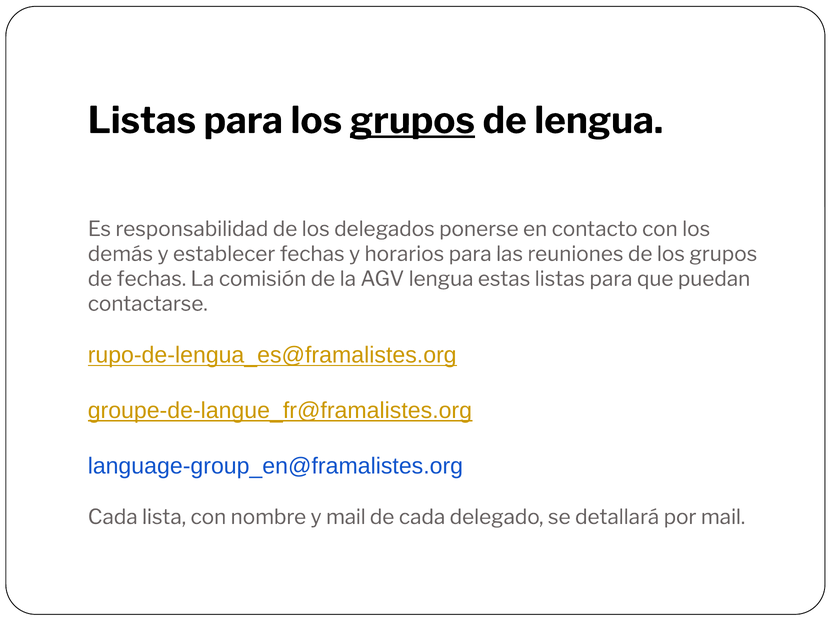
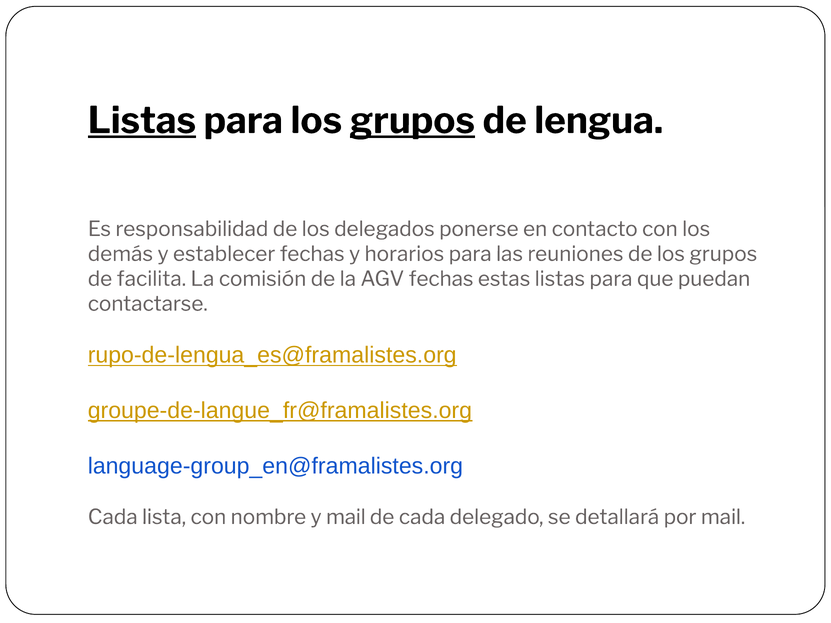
Listas underline: none -> present (142, 121)
de fechas: fechas -> facilita (151, 279)
AGV lengua: lengua -> fechas (441, 279)
